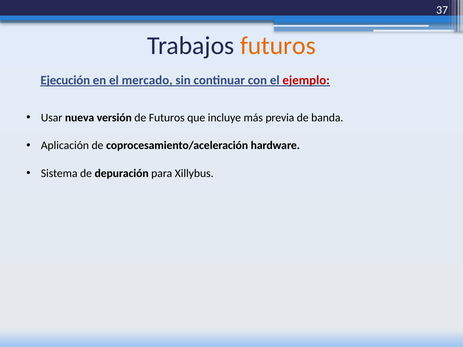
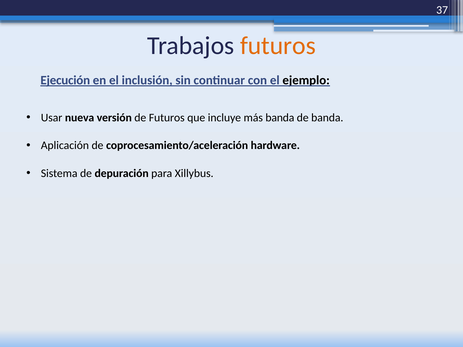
mercado: mercado -> inclusión (147, 80)
ejemplo colour: red -> black (306, 80)
más previa: previa -> banda (280, 118)
